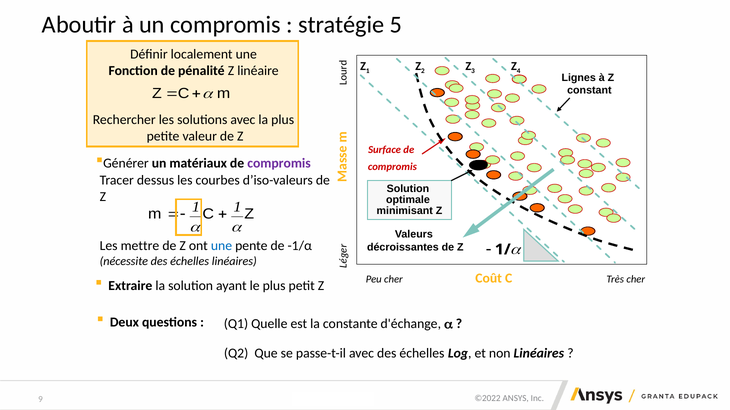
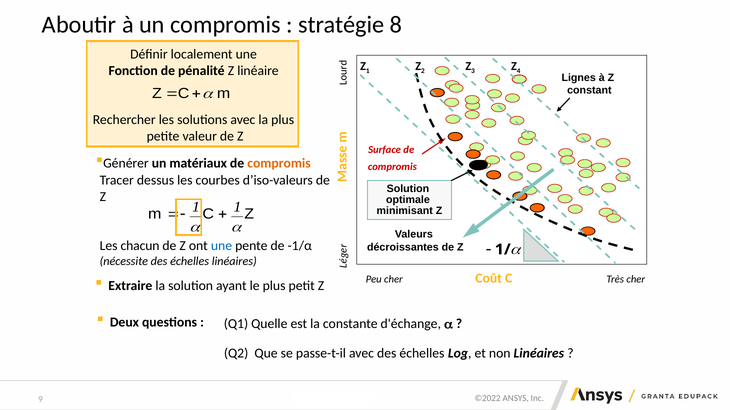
5: 5 -> 8 (396, 25)
compromis colour: purple -> orange (279, 163)
mettre: mettre -> chacun (140, 246)
